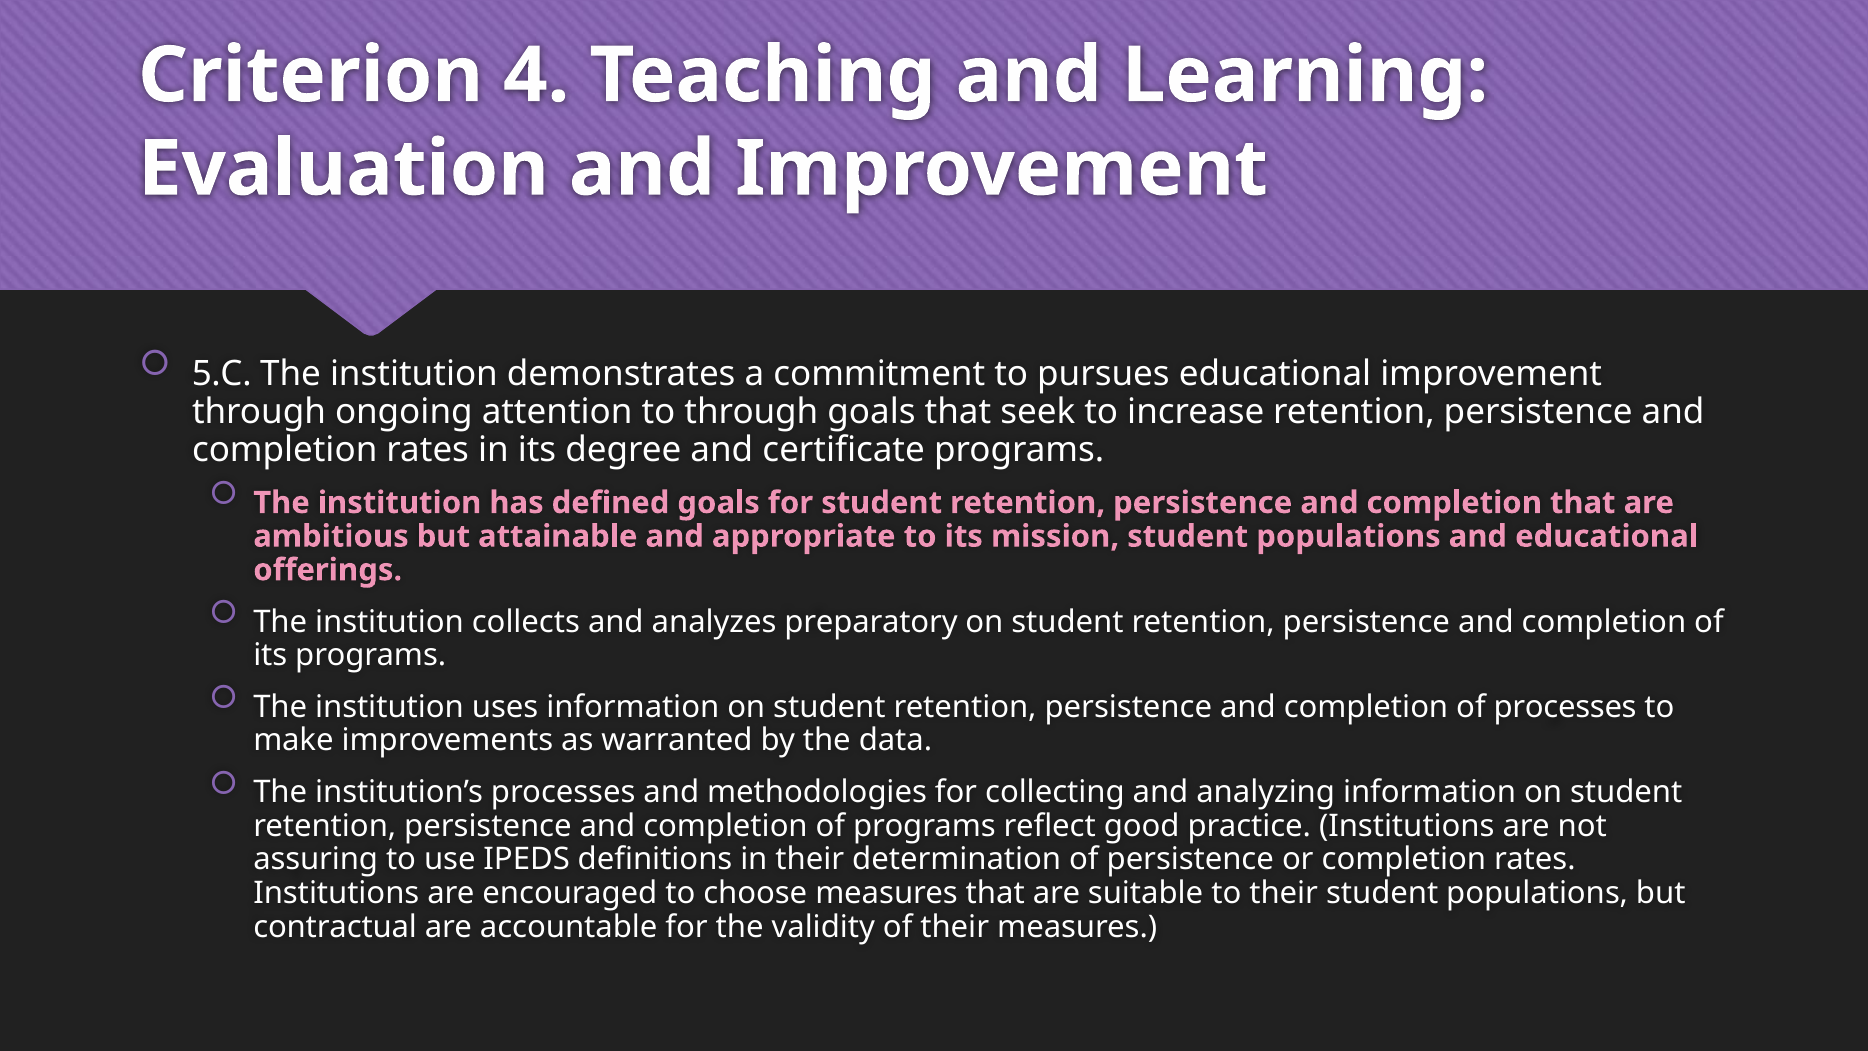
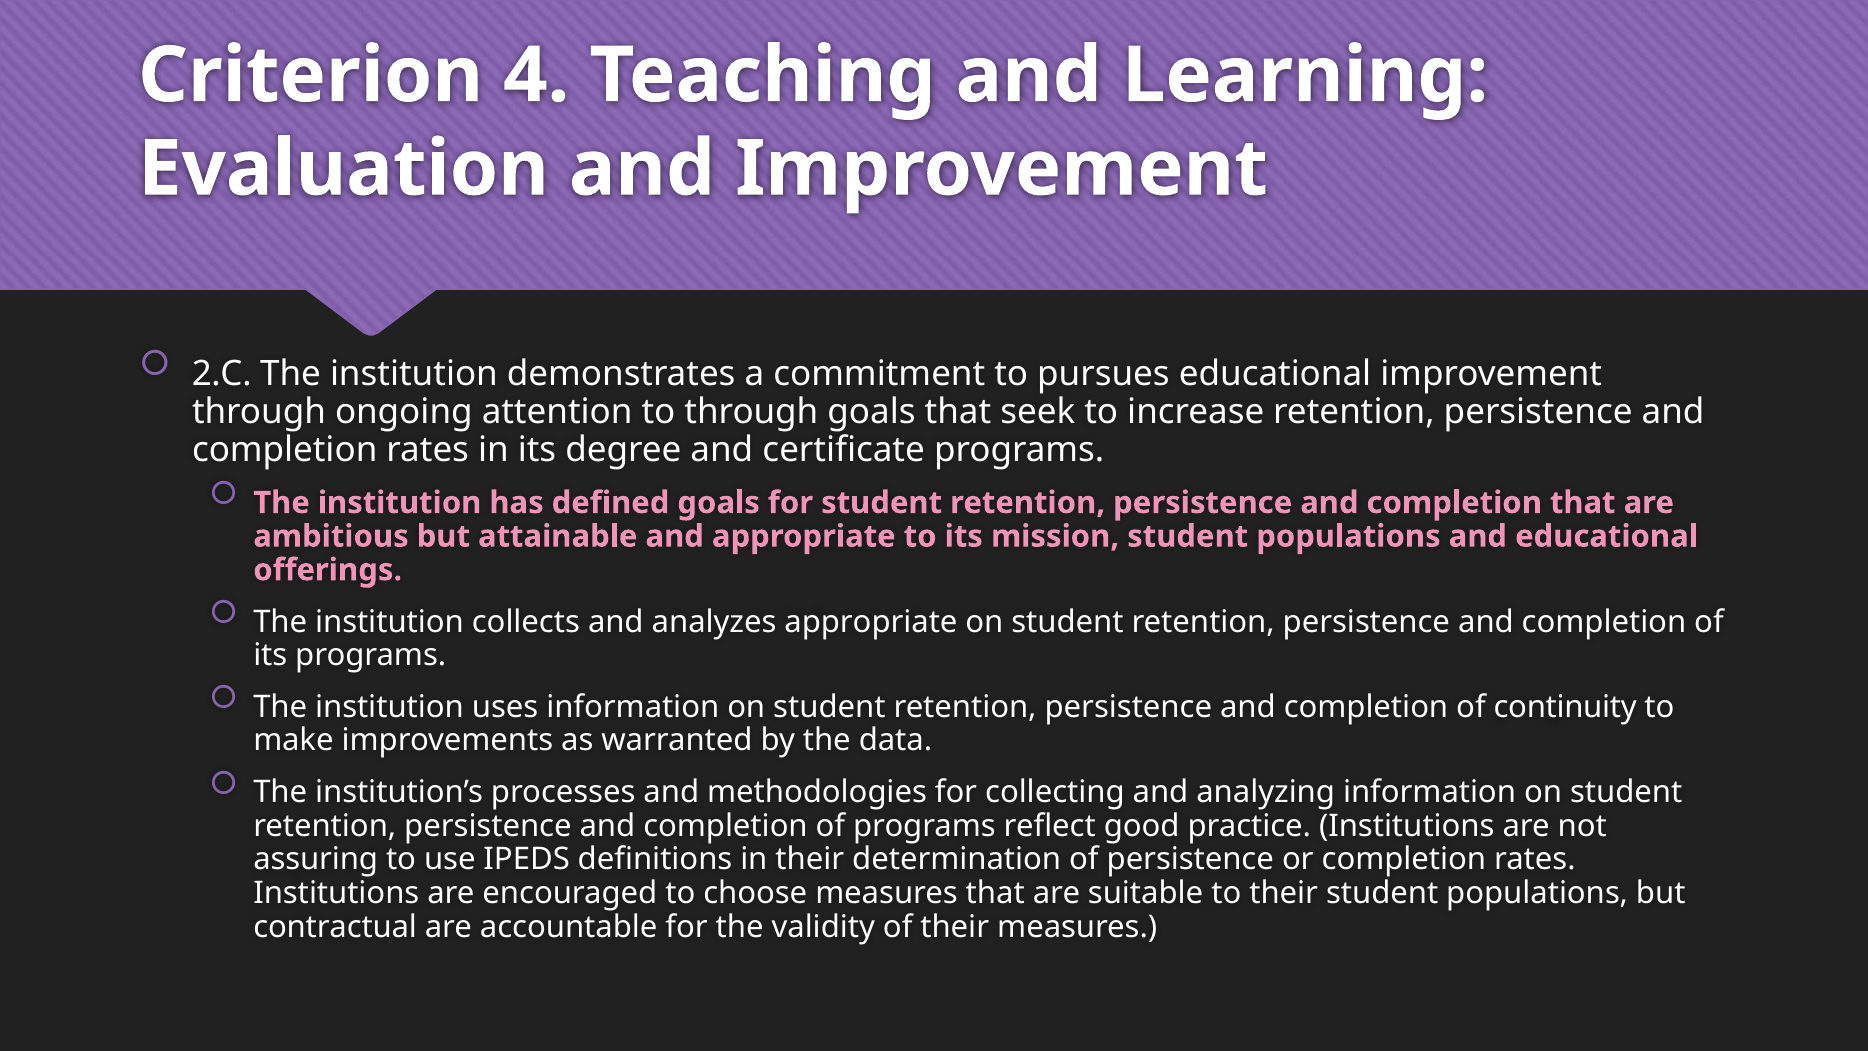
5.C: 5.C -> 2.C (222, 374)
analyzes preparatory: preparatory -> appropriate (871, 622)
of processes: processes -> continuity (1565, 707)
